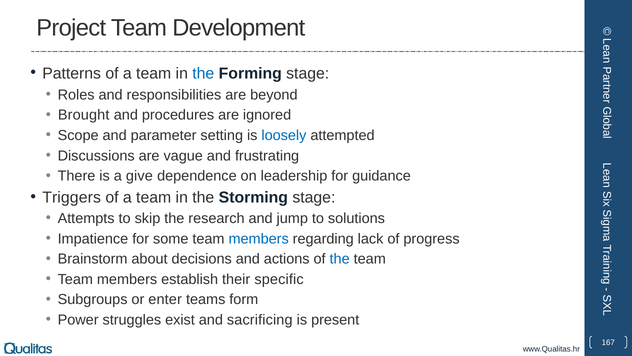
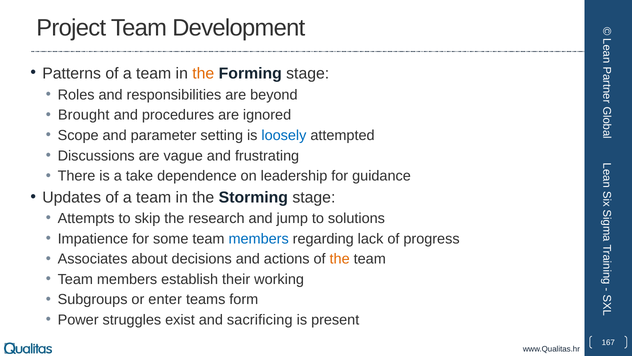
the colour: blue -> orange (203, 74)
give: give -> take (139, 176)
Triggers: Triggers -> Updates (72, 197)
Brainstorm: Brainstorm -> Associates (93, 259)
the colour: blue -> orange (340, 259)
specific: specific -> working (279, 279)
